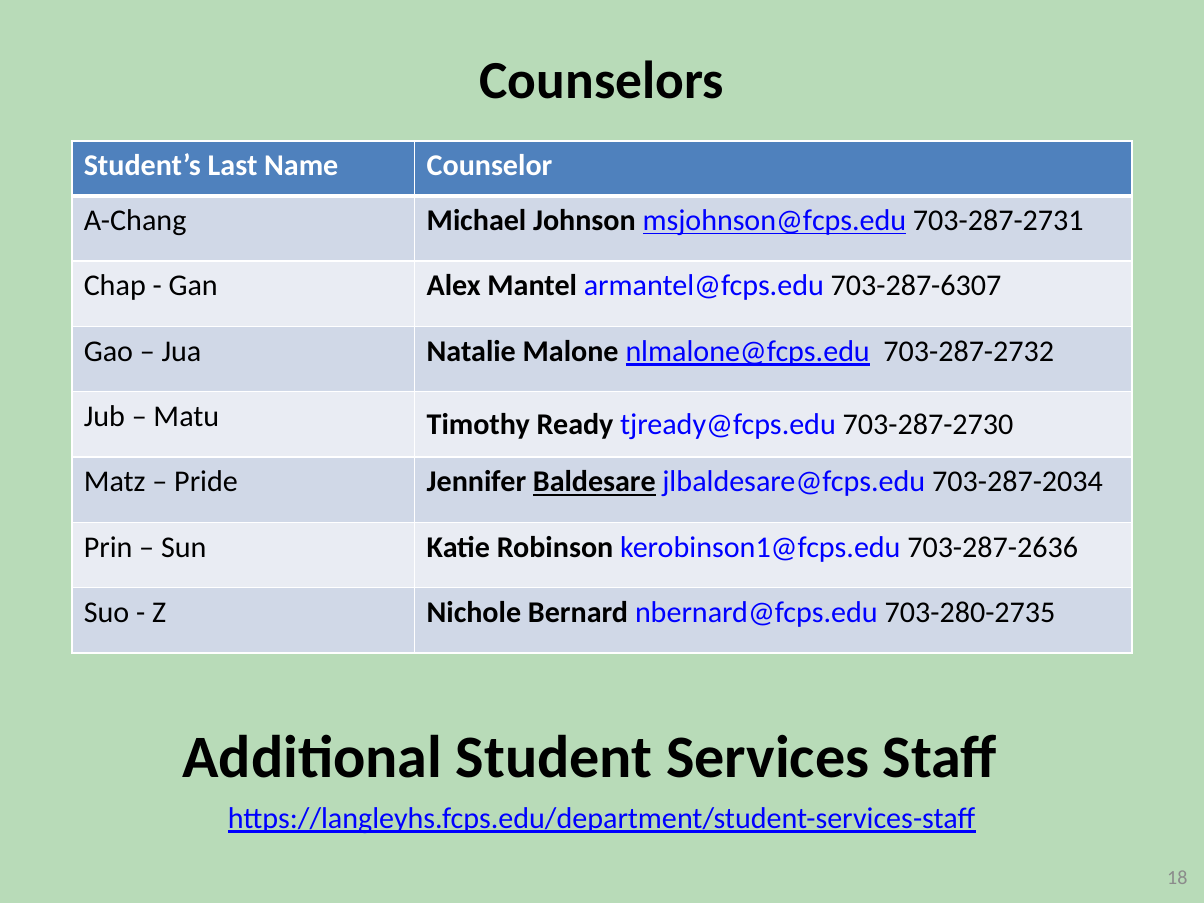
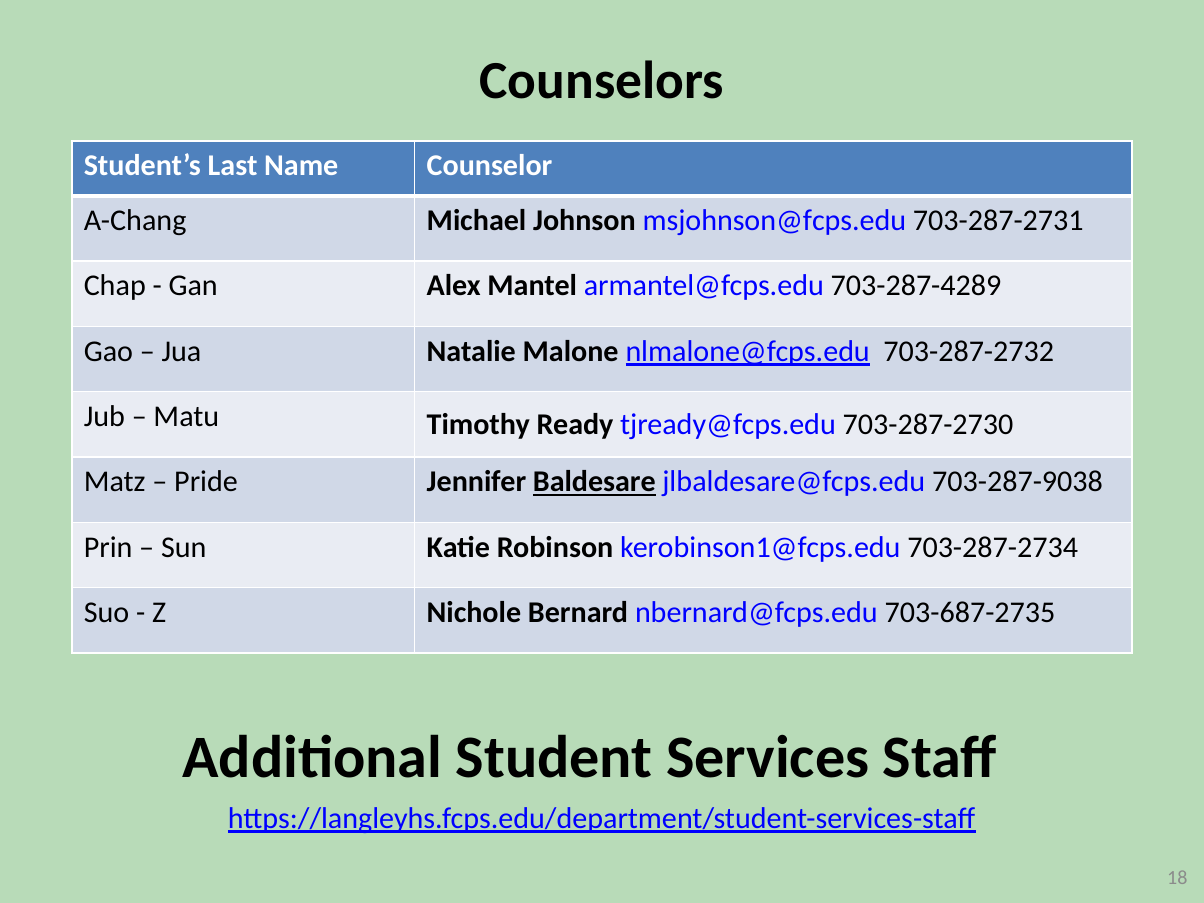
msjohnson@fcps.edu underline: present -> none (774, 221)
703-287-6307: 703-287-6307 -> 703-287-4289 (916, 286)
703-287-2034: 703-287-2034 -> 703-287-9038 (1018, 482)
703-287-2636: 703-287-2636 -> 703-287-2734 (993, 547)
703-280-2735: 703-280-2735 -> 703-687-2735 (970, 612)
